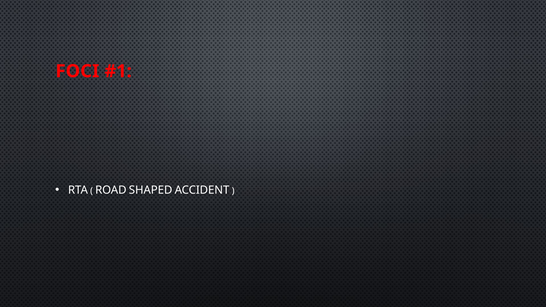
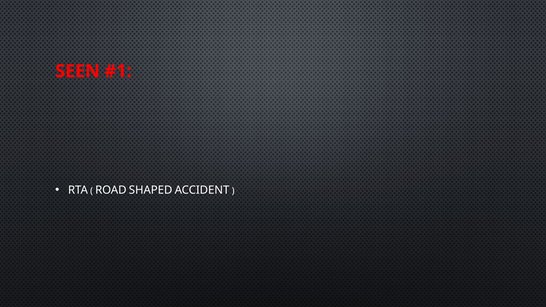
FOCI: FOCI -> SEEN (78, 71)
